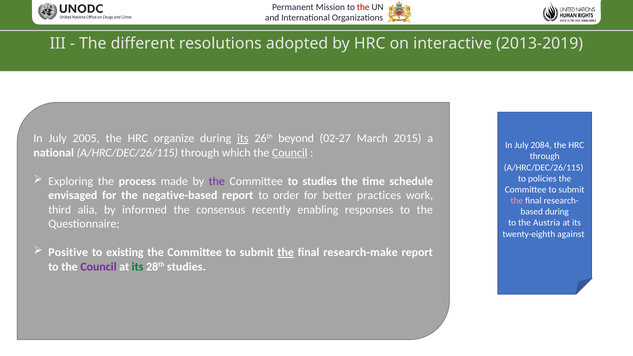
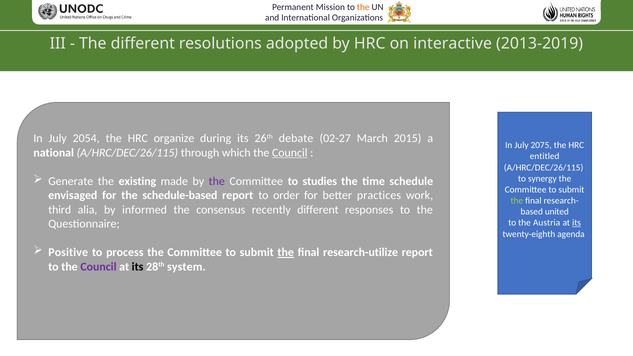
the colour: red -> orange (363, 7)
2005: 2005 -> 2054 (86, 138)
its underline: present -> none (243, 138)
beyond: beyond -> debate (296, 138)
2084: 2084 -> 2075 (541, 145)
through: through -> entitled (545, 156)
policies: policies -> synergy (542, 179)
Exploring: Exploring -> Generate (71, 181)
process: process -> existing (137, 181)
negative-based: negative-based -> schedule-based (180, 195)
the colour: pink -> light green (517, 201)
recently enabling: enabling -> different (318, 210)
during: during -> united (557, 212)
its underline: none -> present (577, 223)
against: against -> agenda (571, 234)
existing: existing -> process (125, 252)
research-make: research-make -> research-utilize (361, 252)
its colour: green -> black (138, 267)
28th studies: studies -> system (186, 267)
